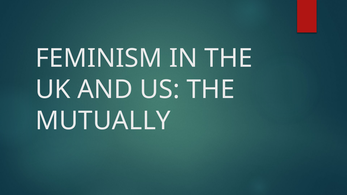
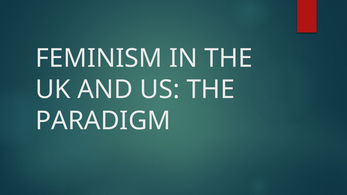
MUTUALLY: MUTUALLY -> PARADIGM (103, 121)
